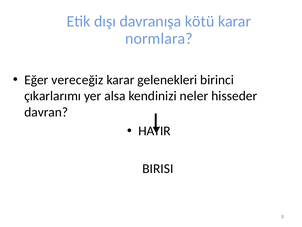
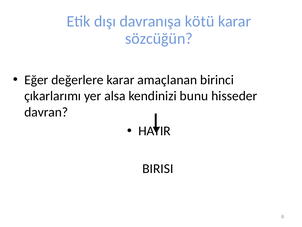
normlara: normlara -> sözcüğün (159, 39)
vereceğiz: vereceğiz -> değerlere (78, 80)
gelenekleri: gelenekleri -> amaçlanan (167, 80)
neler: neler -> bunu (194, 96)
